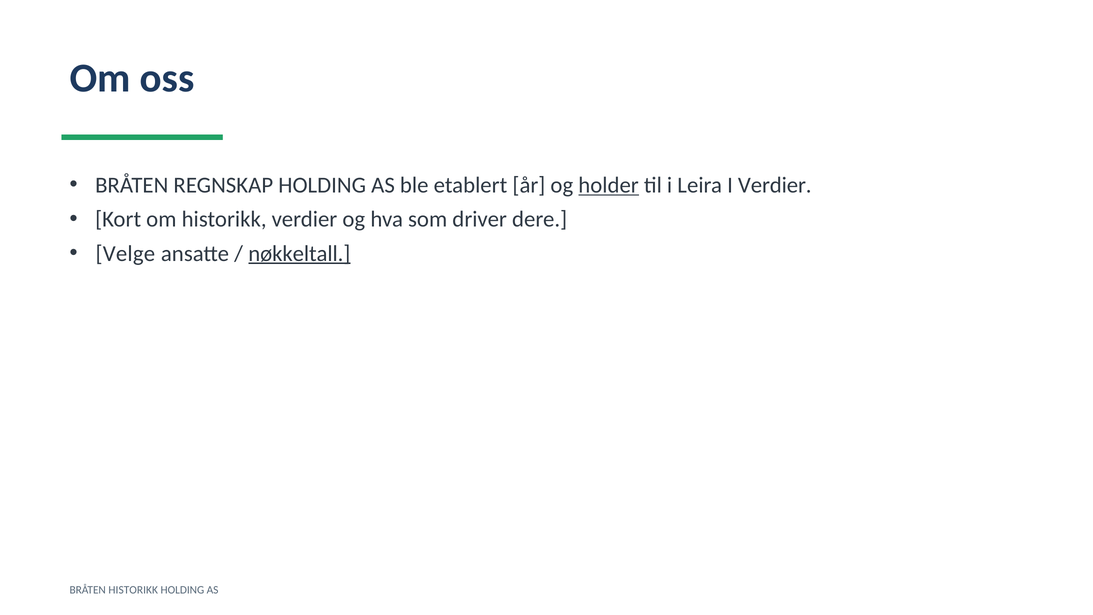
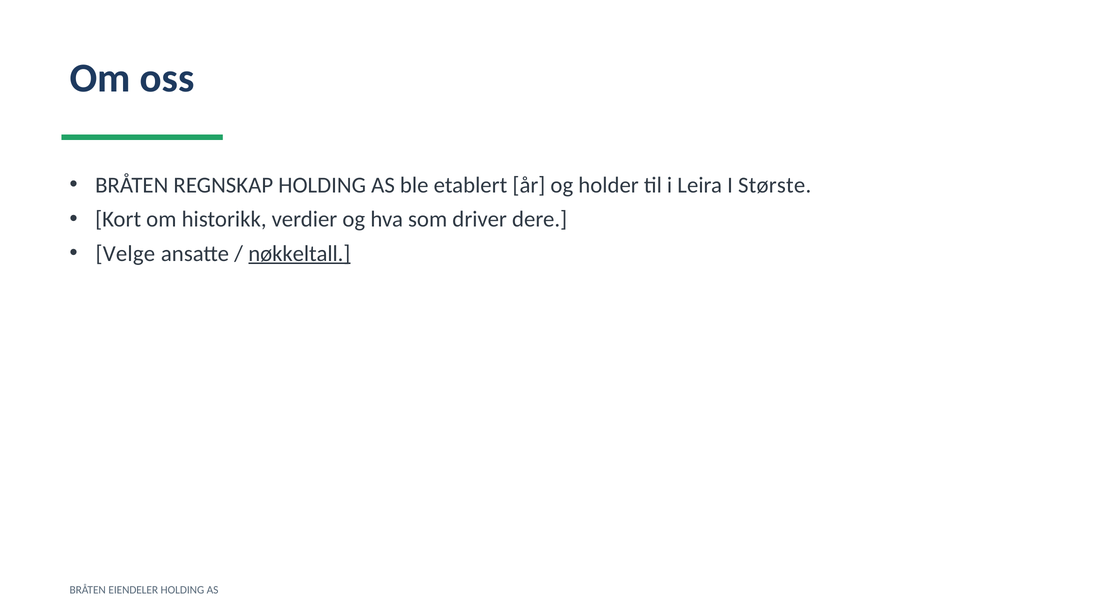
holder underline: present -> none (609, 185)
I Verdier: Verdier -> Største (775, 185)
BRÅTEN HISTORIKK: HISTORIKK -> EIENDELER (133, 590)
